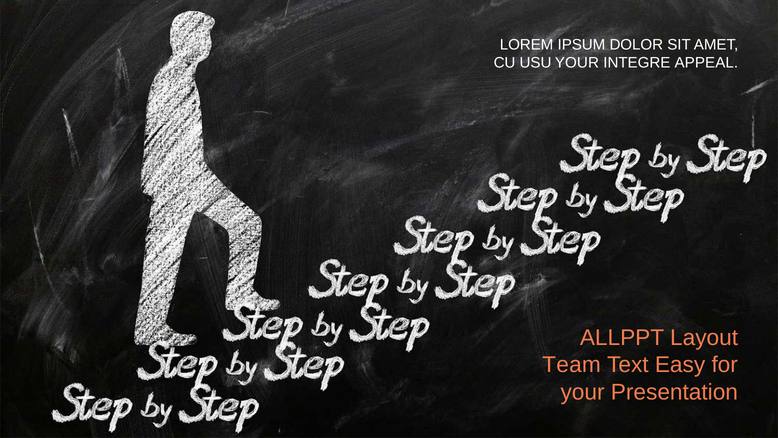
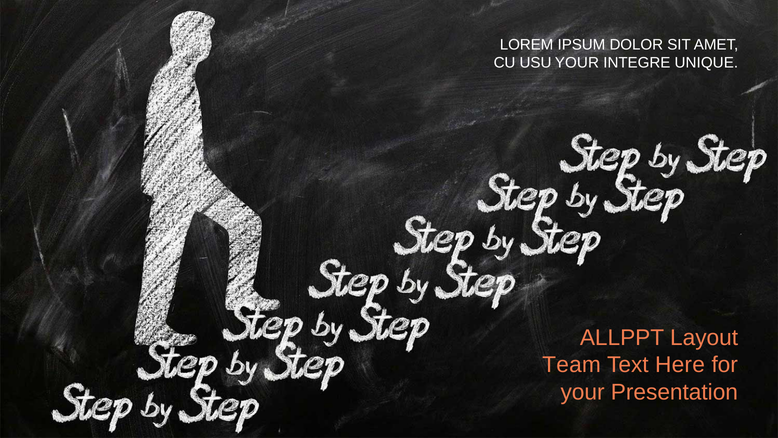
APPEAL: APPEAL -> UNIQUE (706, 63)
Easy: Easy -> Here (680, 365)
